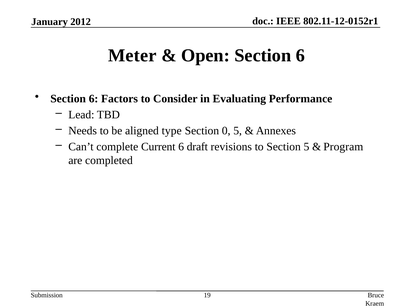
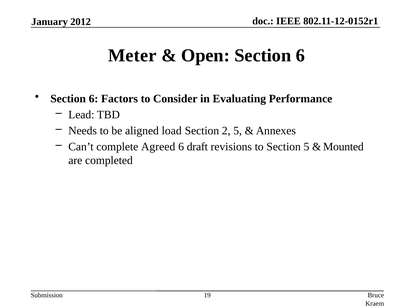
type: type -> load (172, 131)
0: 0 -> 2 (226, 131)
Current: Current -> Agreed (158, 147)
Program: Program -> Mounted (343, 147)
